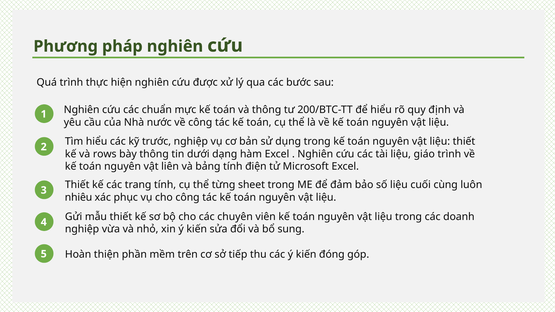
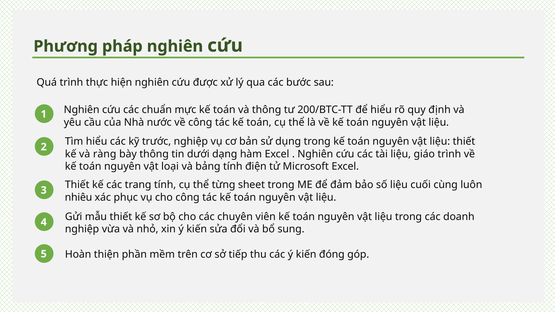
rows: rows -> ràng (105, 154)
liên: liên -> loại (170, 167)
